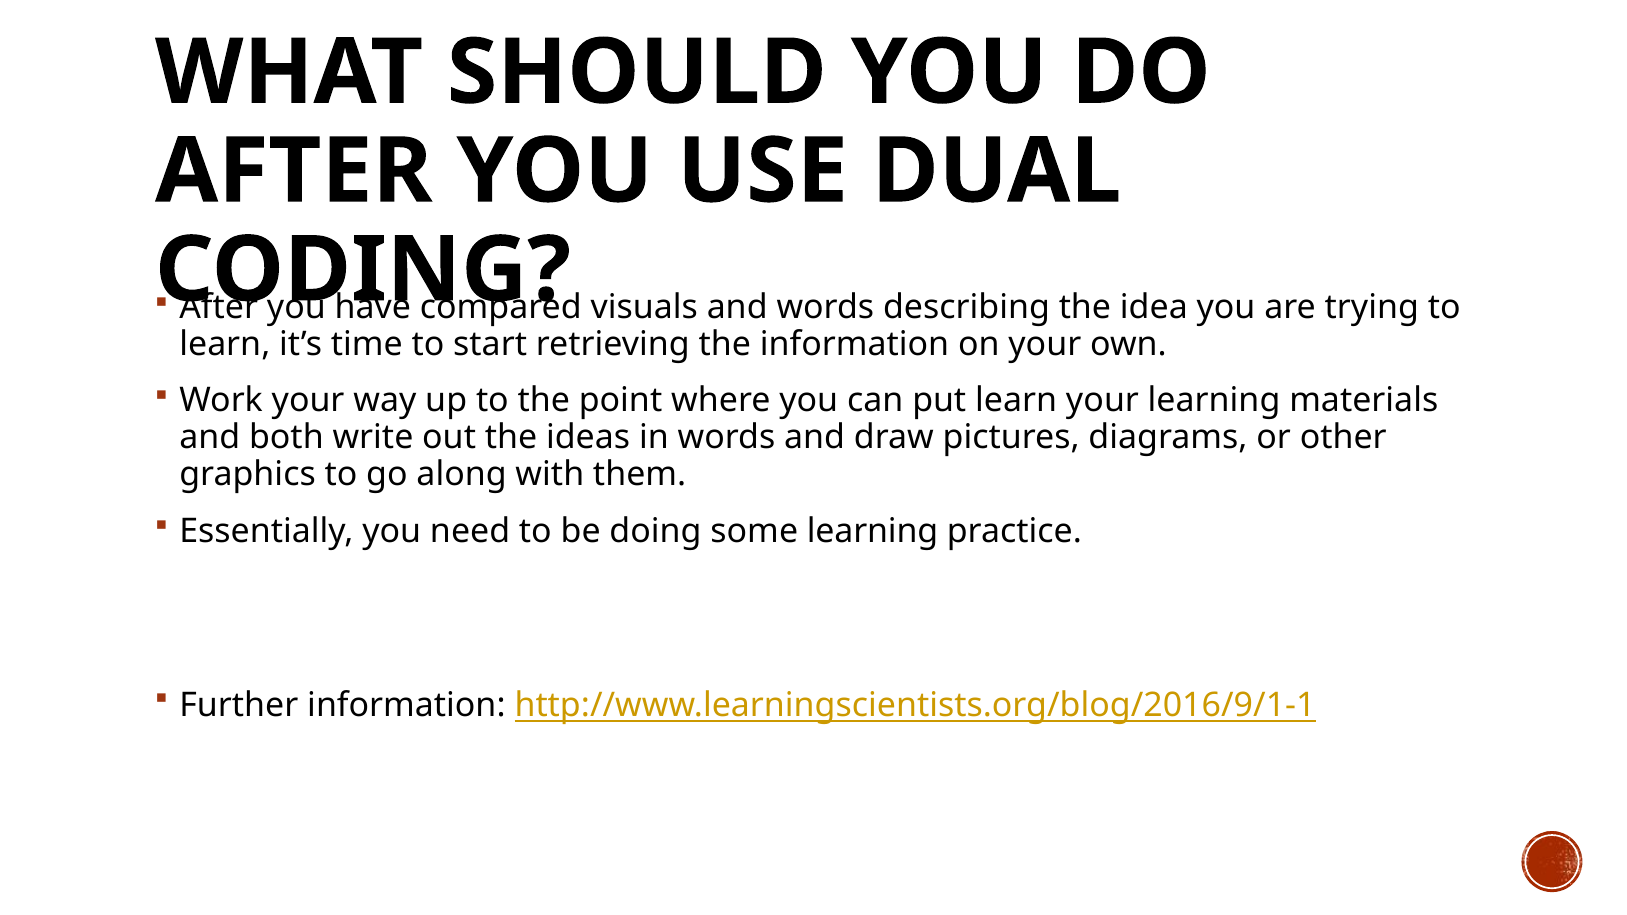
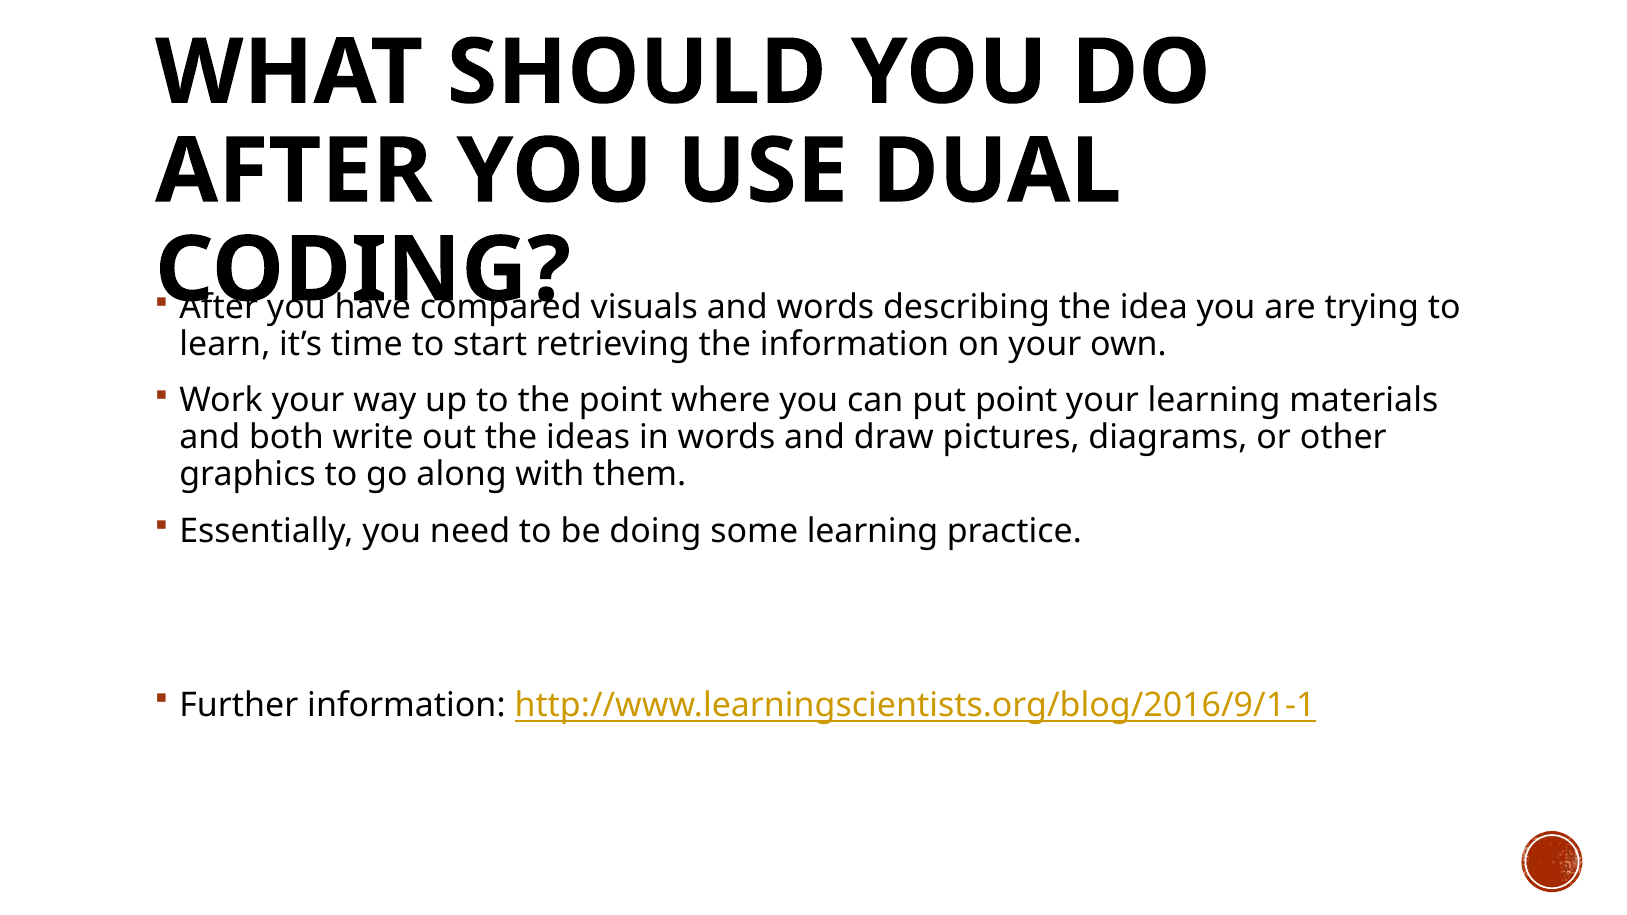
put learn: learn -> point (1016, 401)
